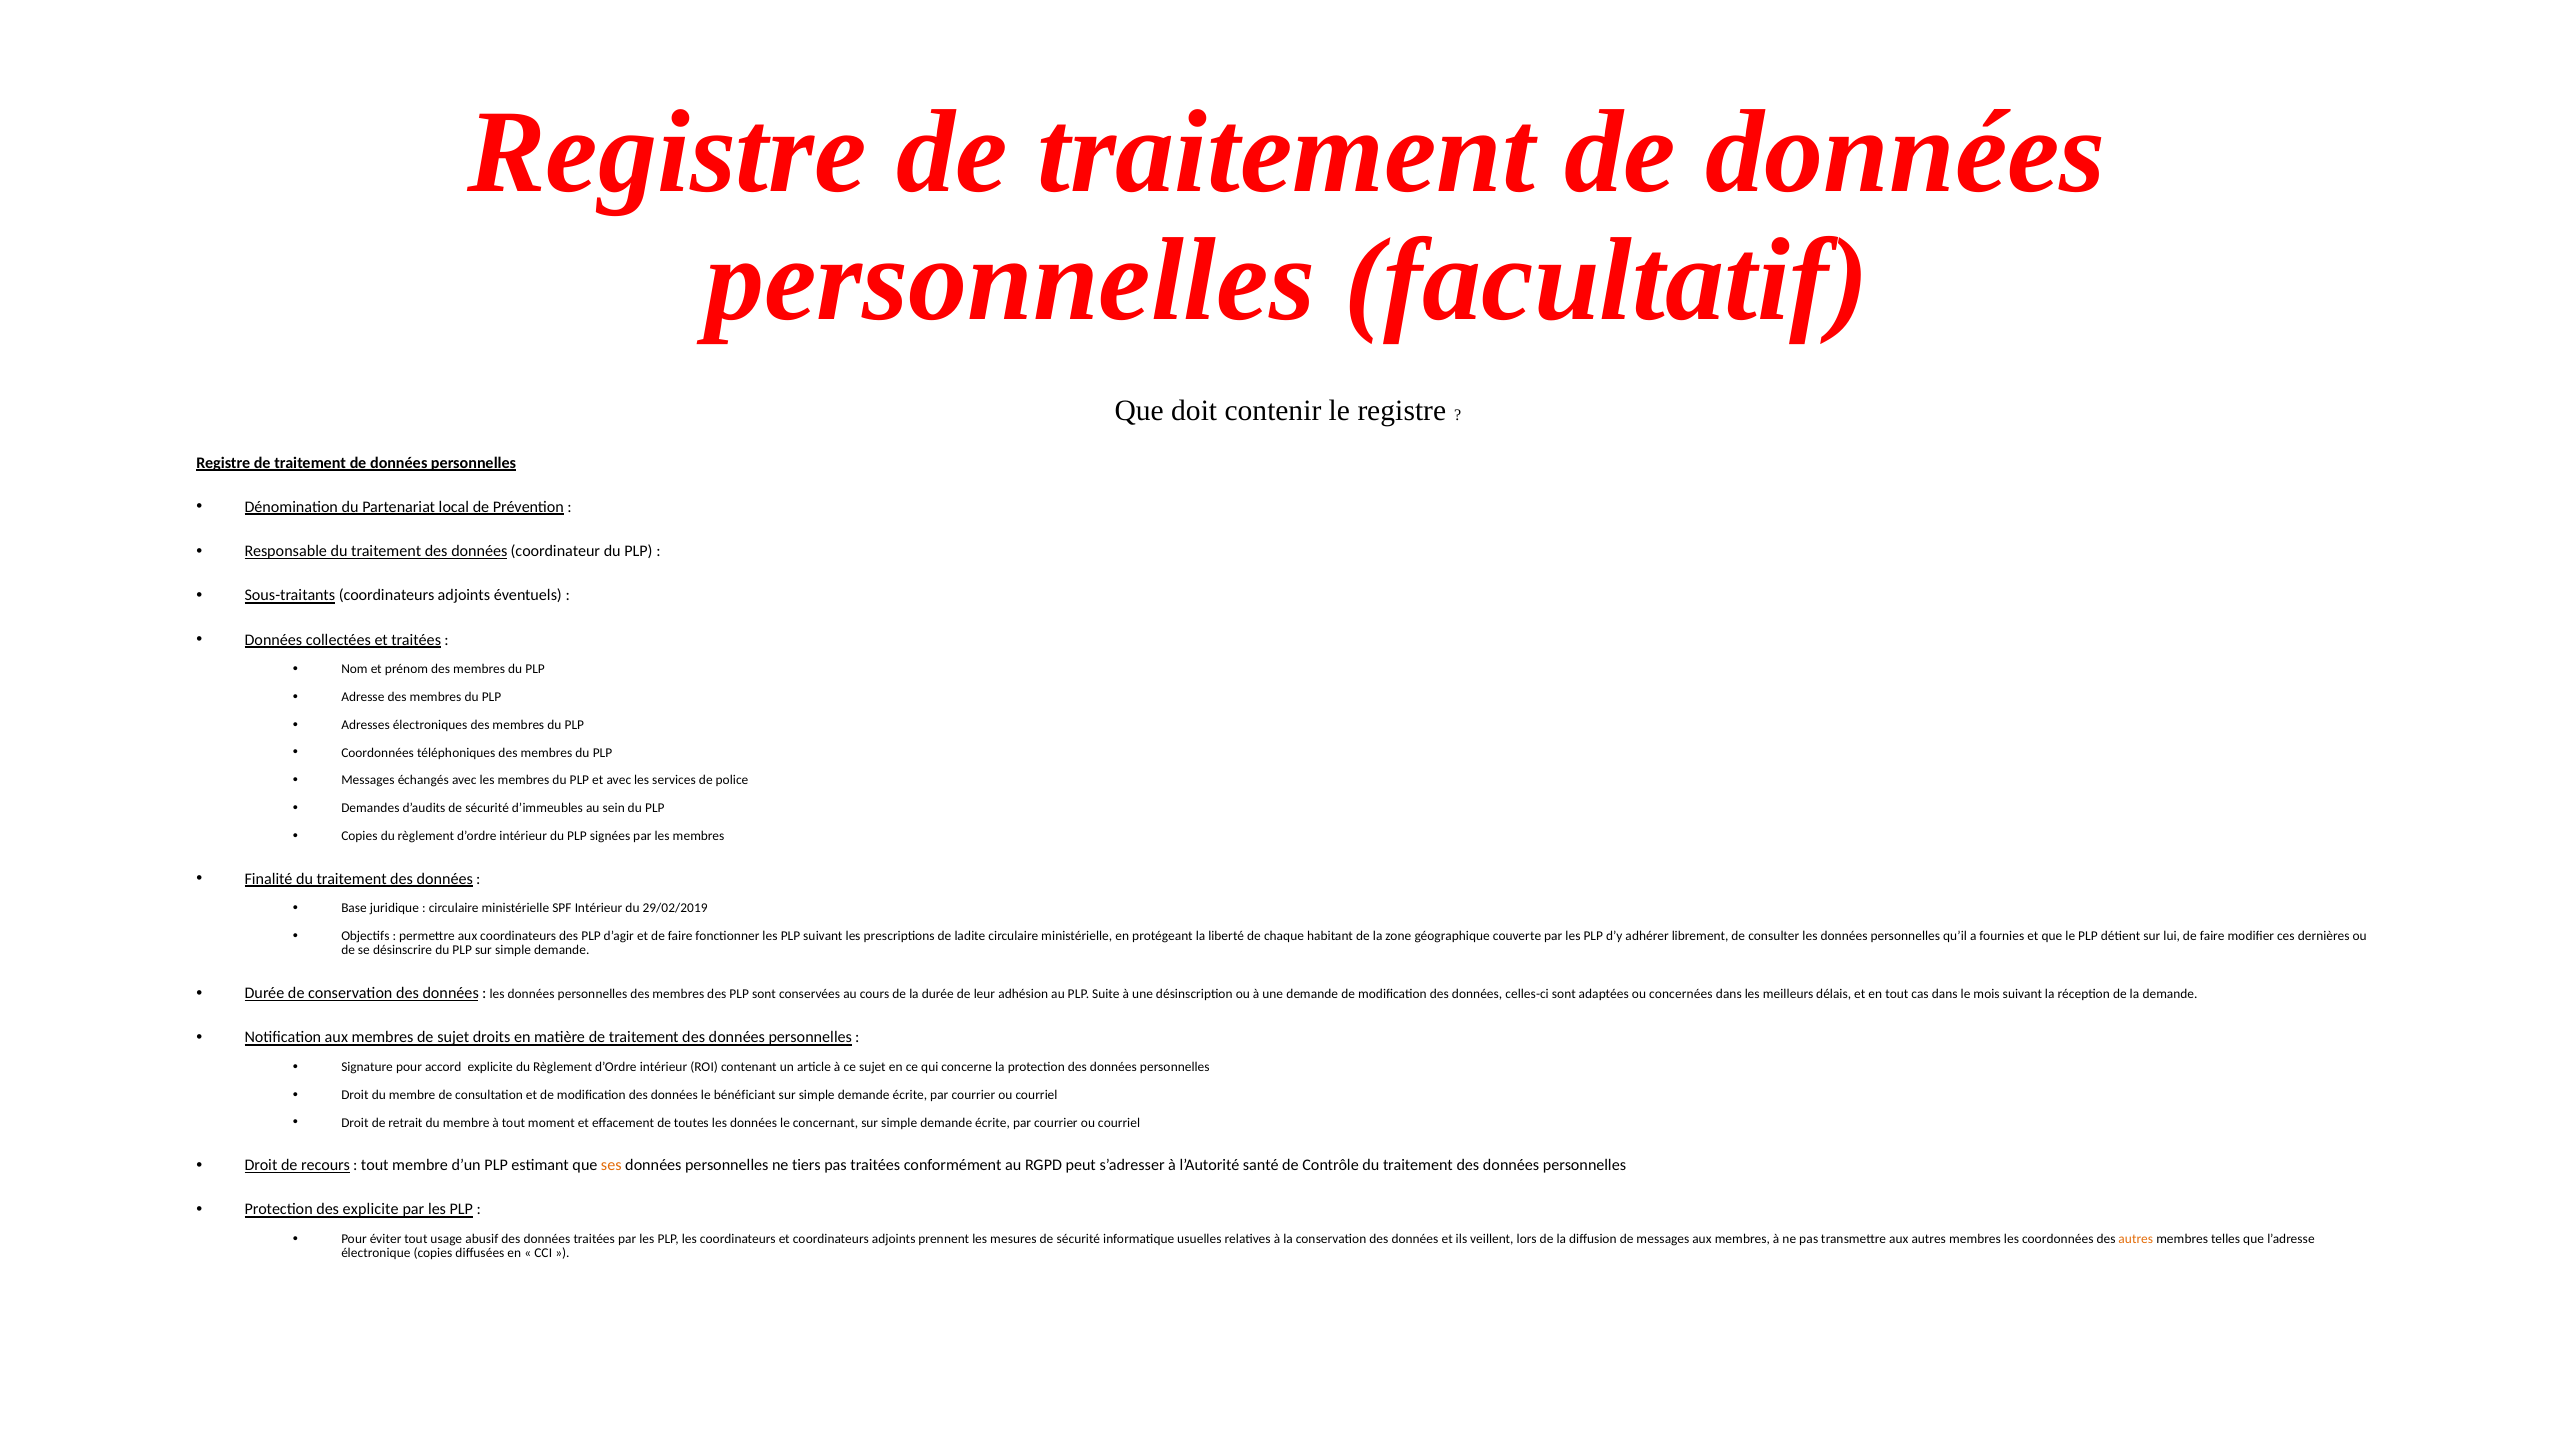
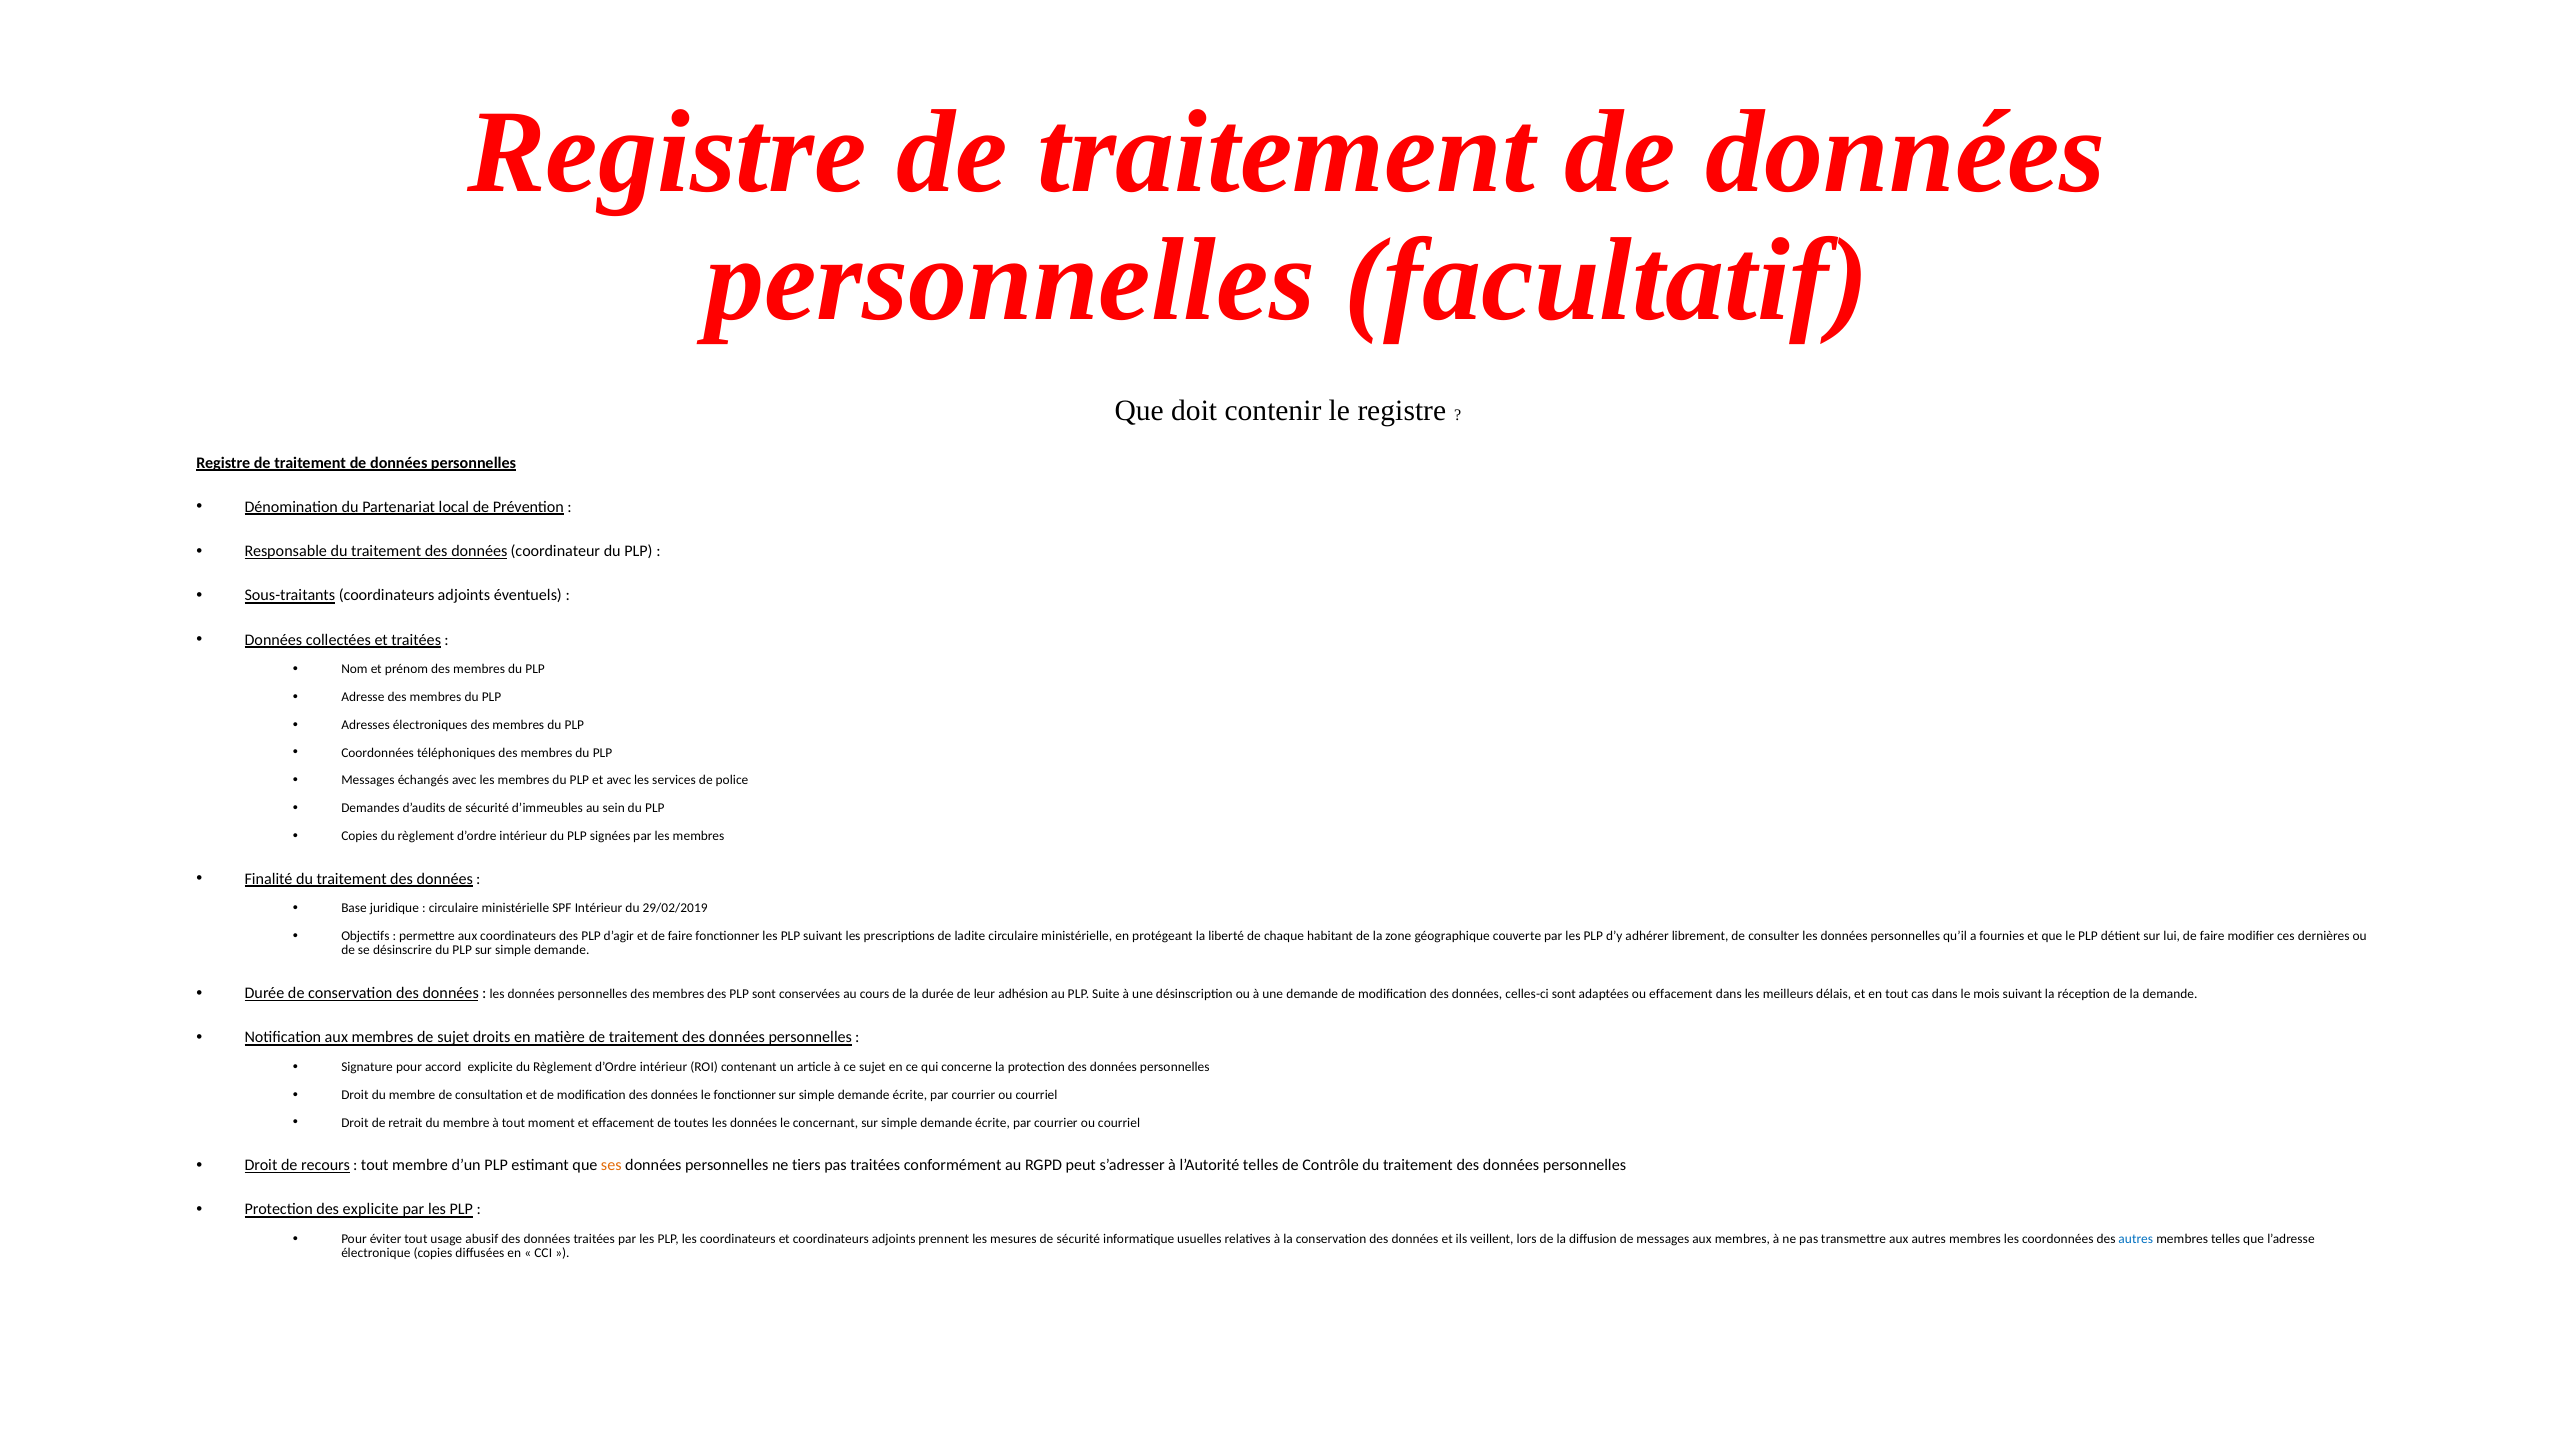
ou concernées: concernées -> effacement (1681, 994)
le bénéficiant: bénéficiant -> fonctionner (745, 1095)
l’Autorité santé: santé -> telles (1261, 1165)
autres colour: orange -> blue (2136, 1239)
